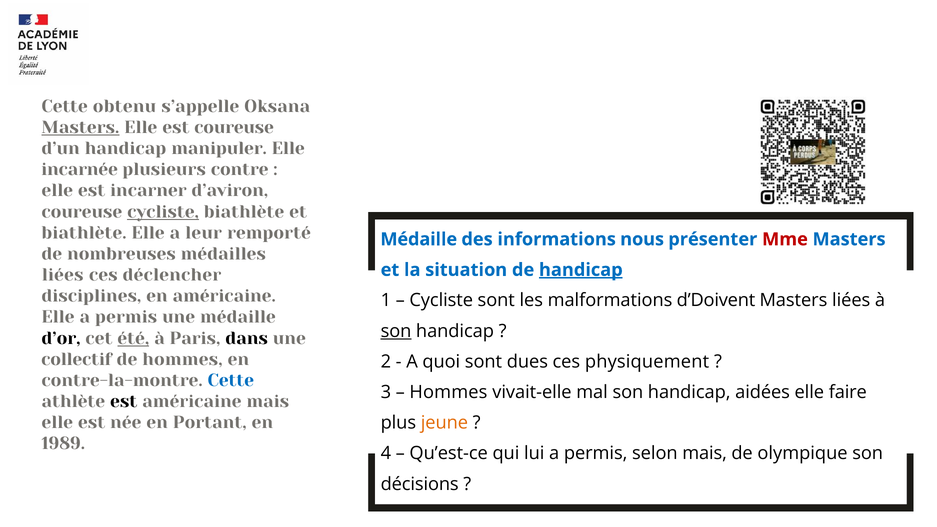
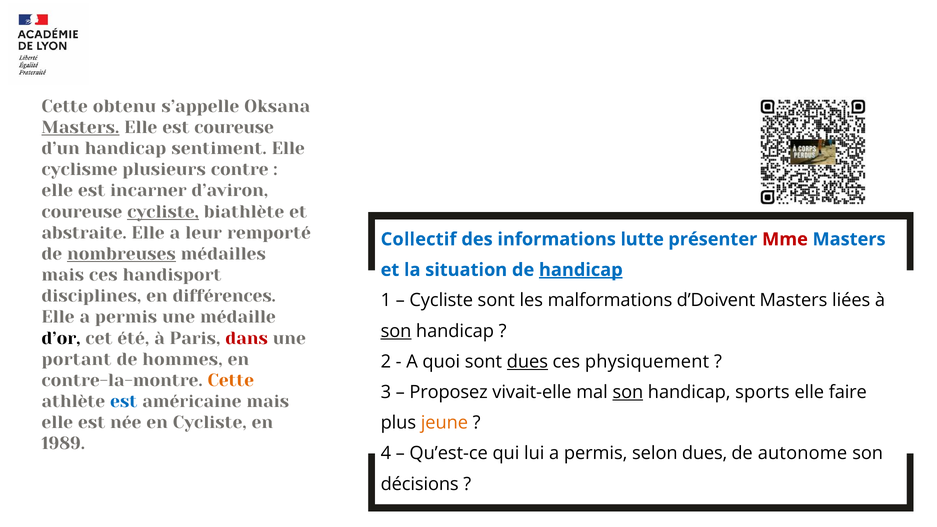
manipuler: manipuler -> sentiment (219, 149)
incarnée: incarnée -> cyclisme (79, 170)
biathlète: biathlète -> abstraite (84, 233)
Médaille: Médaille -> Collectif (419, 239)
nous: nous -> lutte (642, 239)
nombreuses underline: none -> present (121, 254)
liées: liées -> mais (63, 275)
déclencher: déclencher -> handisport (172, 275)
en américaine: américaine -> différences (224, 296)
été underline: present -> none (133, 338)
dans colour: black -> red (247, 338)
collectif: collectif -> portant (76, 359)
dues underline: none -> present (527, 362)
Cette colour: blue -> orange (231, 380)
Hommes: Hommes -> Proposez (449, 392)
son underline: none -> present (628, 392)
aidées: aidées -> sports (762, 392)
est colour: black -> blue (124, 402)
en Portant: Portant -> Cycliste (210, 423)
selon mais: mais -> dues (705, 453)
olympique: olympique -> autonome (802, 453)
